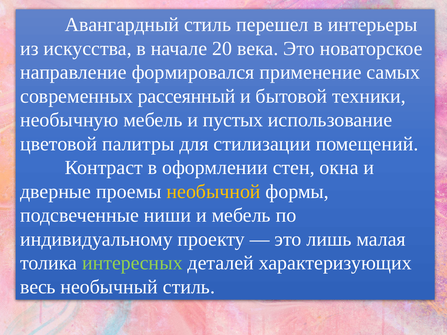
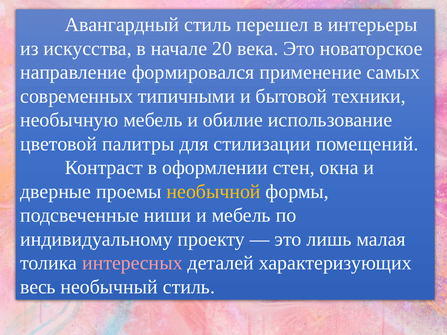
рассеянный: рассеянный -> типичными (187, 96)
пустых: пустых -> обилие (233, 120)
интересных colour: light green -> pink (132, 263)
